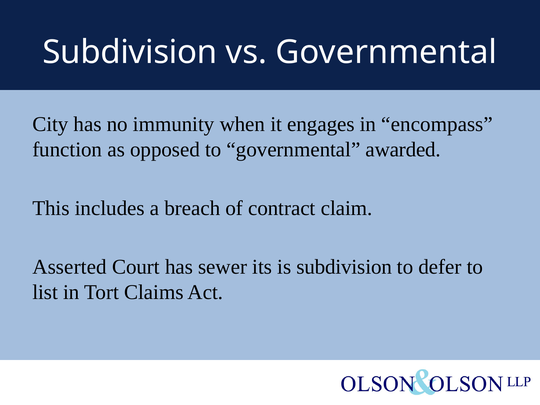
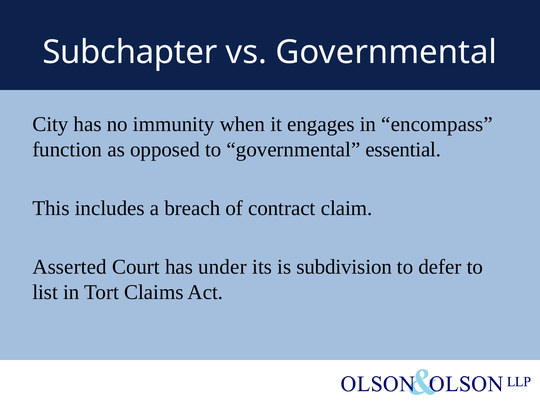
Subdivision: Subdivision -> Subchapter (130, 52)
awarded: awarded -> essential (403, 150)
sewer: sewer -> under (222, 267)
